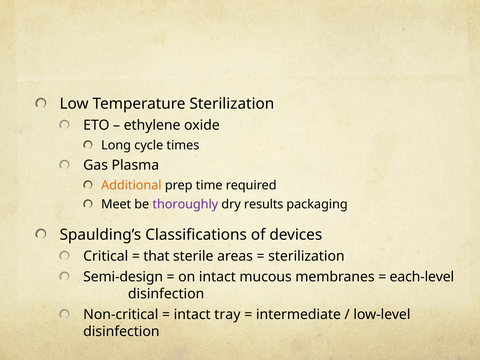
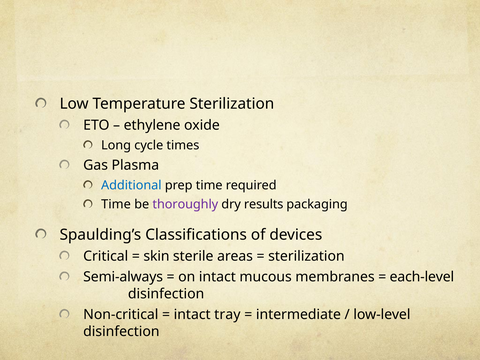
Additional colour: orange -> blue (131, 185)
Meet: Meet -> Time (116, 204)
that: that -> skin (156, 256)
Semi-design: Semi-design -> Semi-always (123, 277)
